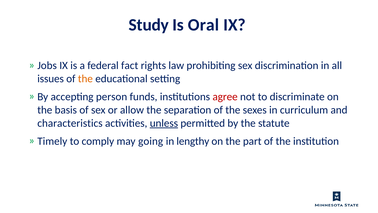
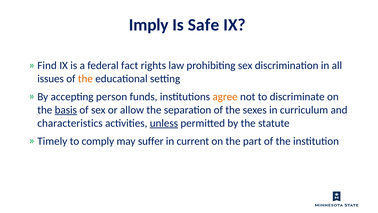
Study: Study -> Imply (149, 25)
Oral: Oral -> Safe (204, 25)
Jobs: Jobs -> Find (47, 65)
agree colour: red -> orange (225, 97)
basis underline: none -> present (66, 110)
going: going -> suffer (151, 141)
lengthy: lengthy -> current (193, 141)
